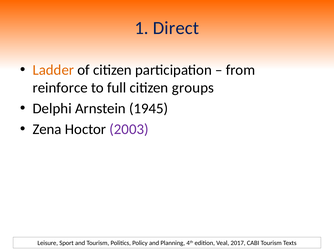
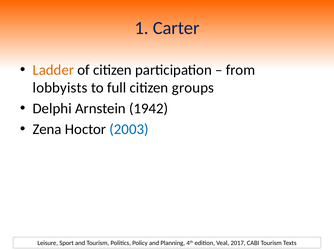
Direct: Direct -> Carter (176, 28)
reinforce: reinforce -> lobbyists (60, 88)
1945: 1945 -> 1942 (149, 109)
2003 colour: purple -> blue (129, 129)
